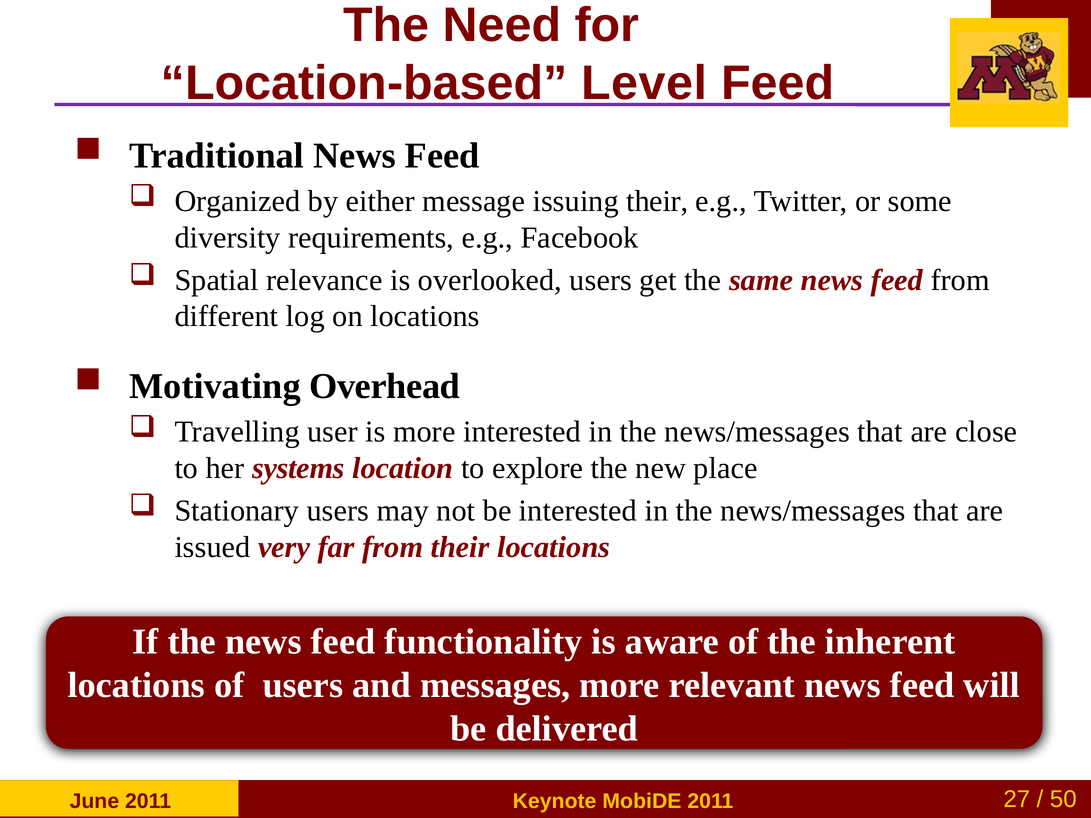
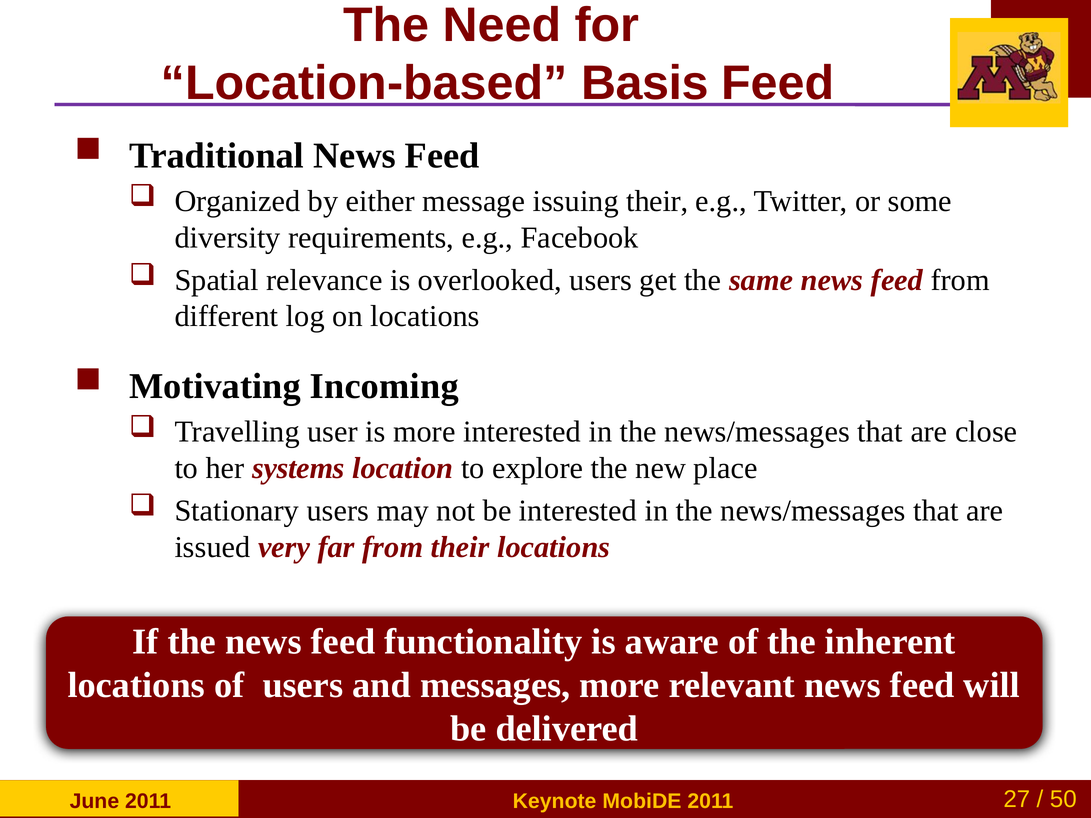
Level: Level -> Basis (645, 83)
Overhead: Overhead -> Incoming (384, 386)
